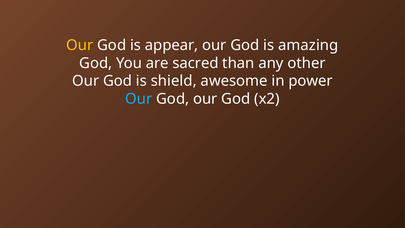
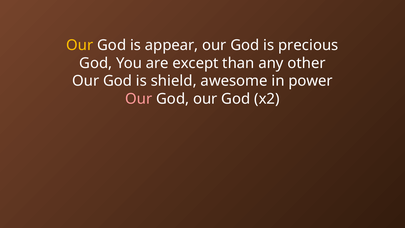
amazing: amazing -> precious (308, 45)
sacred: sacred -> except (195, 63)
Our colour: light blue -> pink (139, 99)
